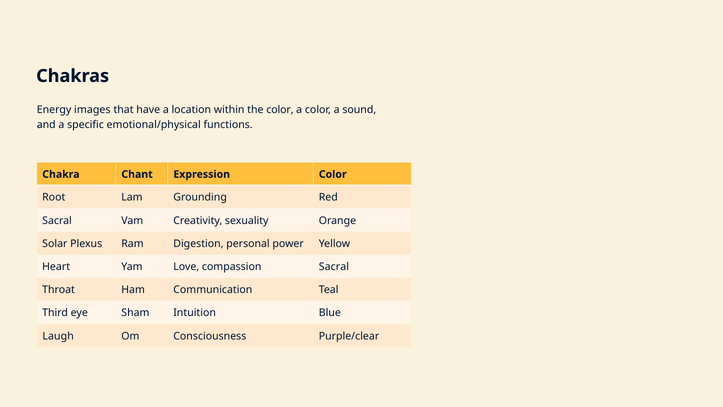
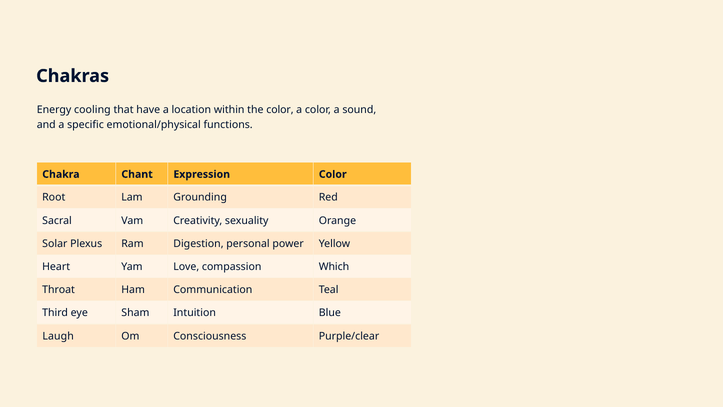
images: images -> cooling (92, 110)
compassion Sacral: Sacral -> Which (334, 267)
